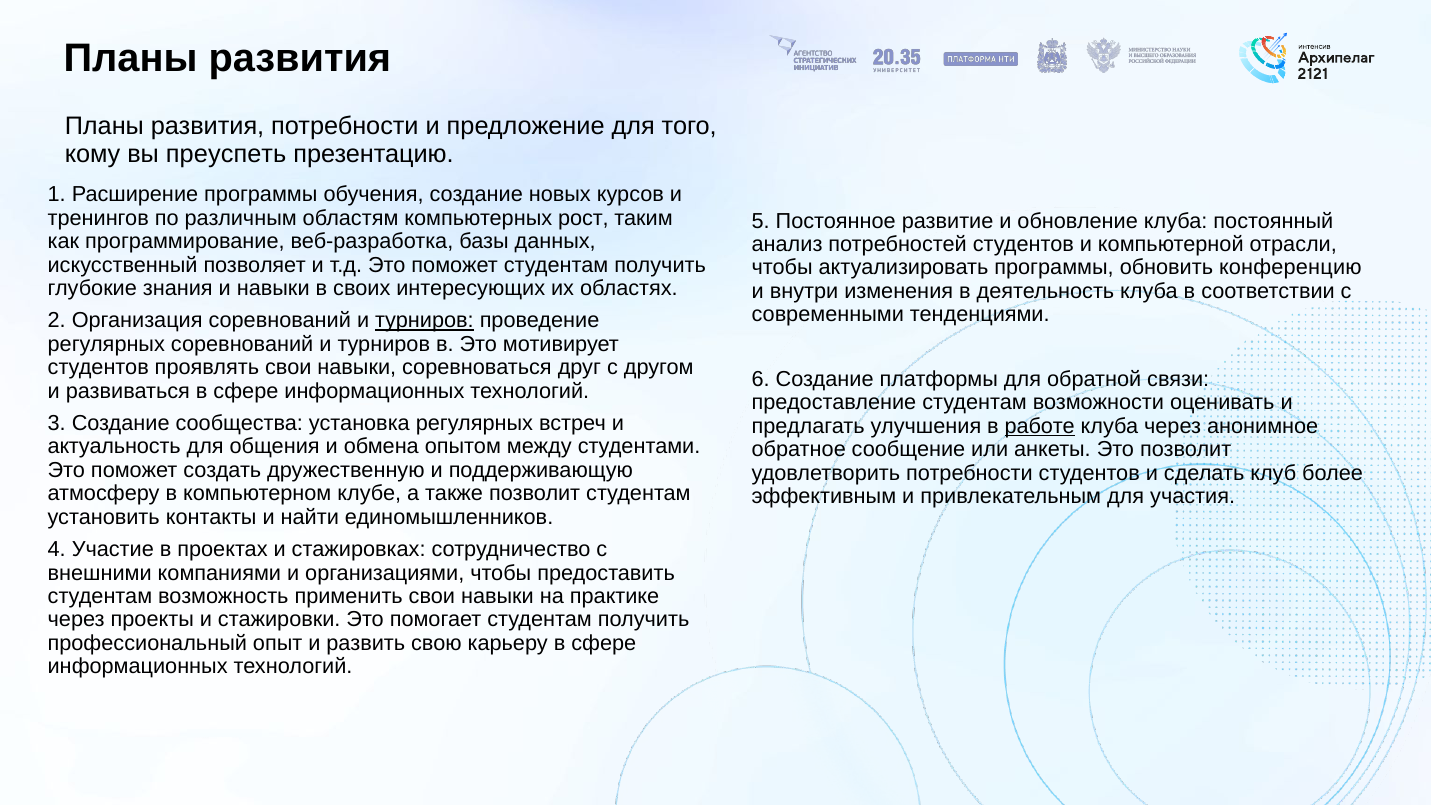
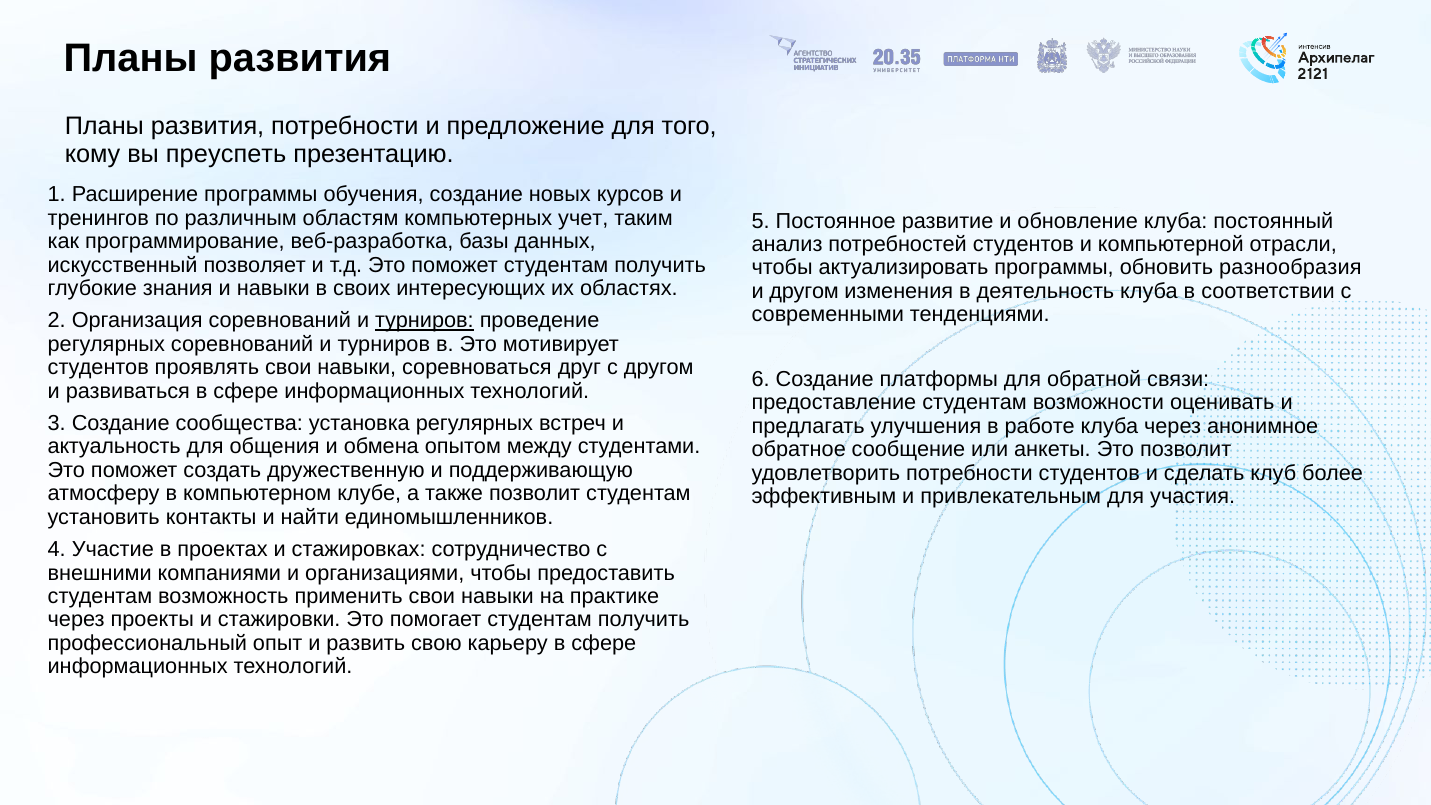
рост: рост -> учет (583, 218)
конференцию: конференцию -> разнообразия (1290, 268)
и внутри: внутри -> другом (804, 291)
работе underline: present -> none (1040, 426)
